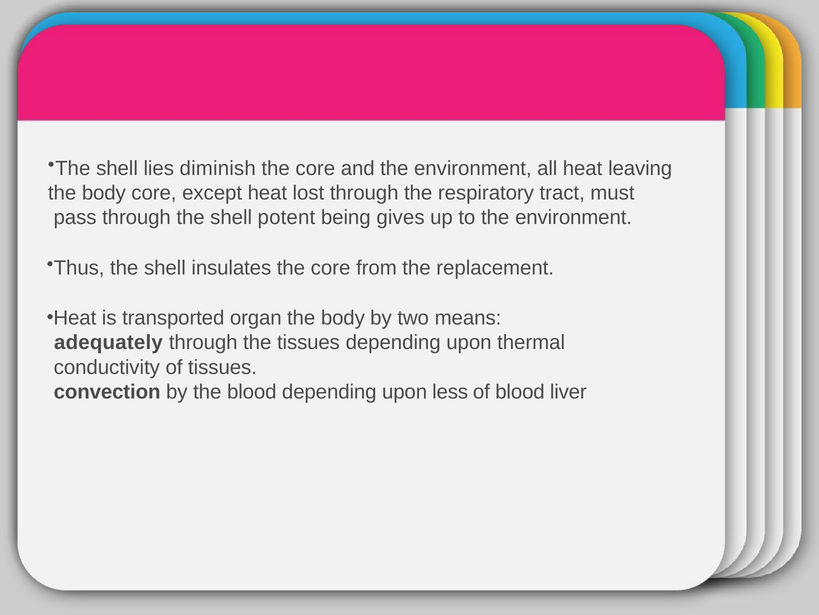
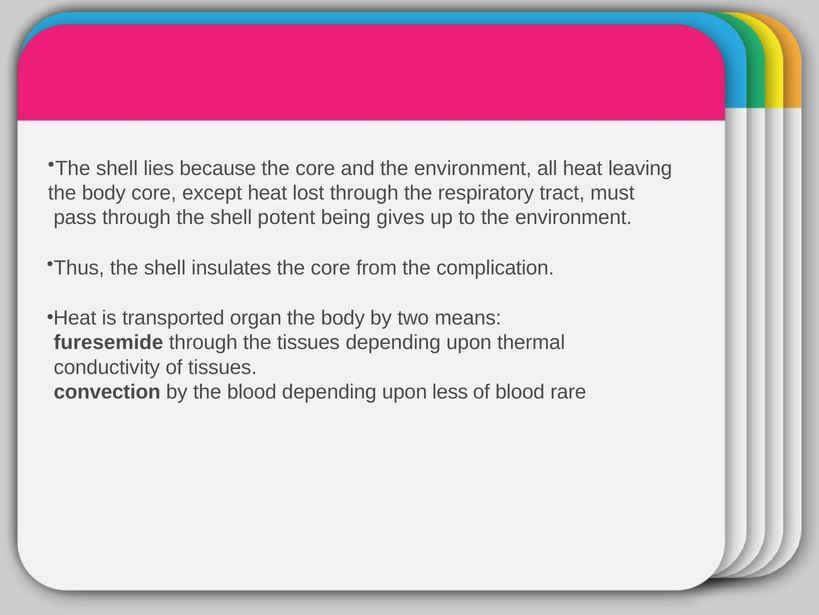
diminish: diminish -> because (218, 168)
replacement: replacement -> complication (495, 267)
adequately: adequately -> furesemide (108, 342)
liver: liver -> rare (568, 391)
